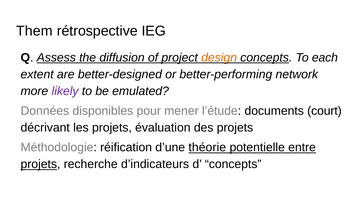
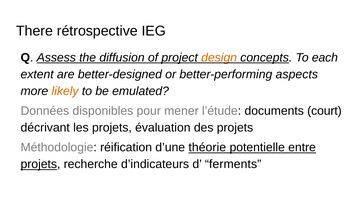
Them: Them -> There (35, 31)
network: network -> aspects (297, 74)
likely colour: purple -> orange (65, 91)
d concepts: concepts -> ferments (233, 164)
